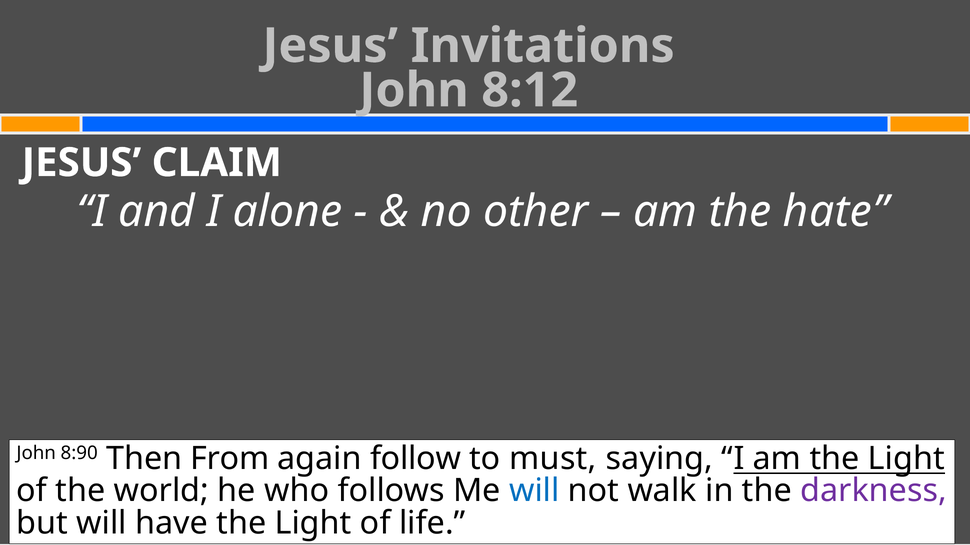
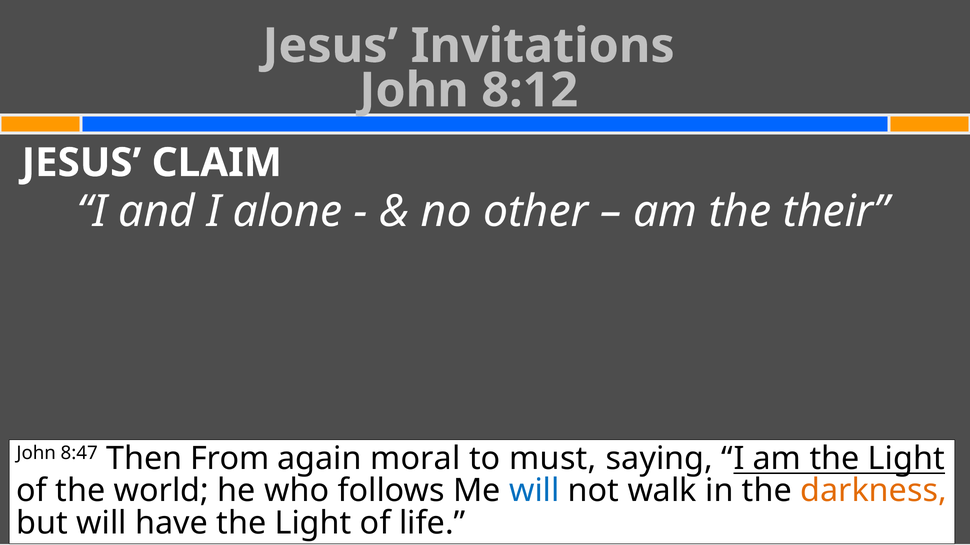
hate: hate -> their (836, 212)
8:90: 8:90 -> 8:47 (79, 454)
follow: follow -> moral (415, 459)
darkness colour: purple -> orange (874, 491)
